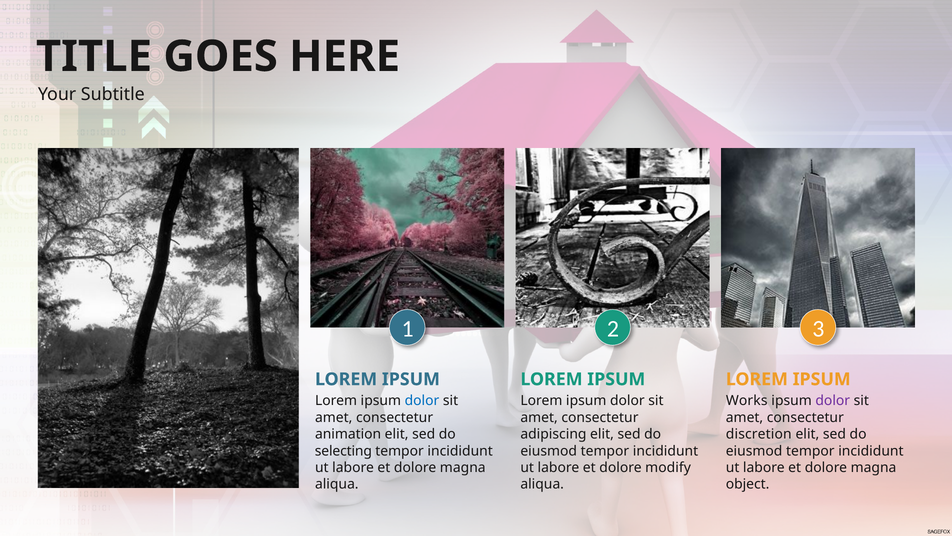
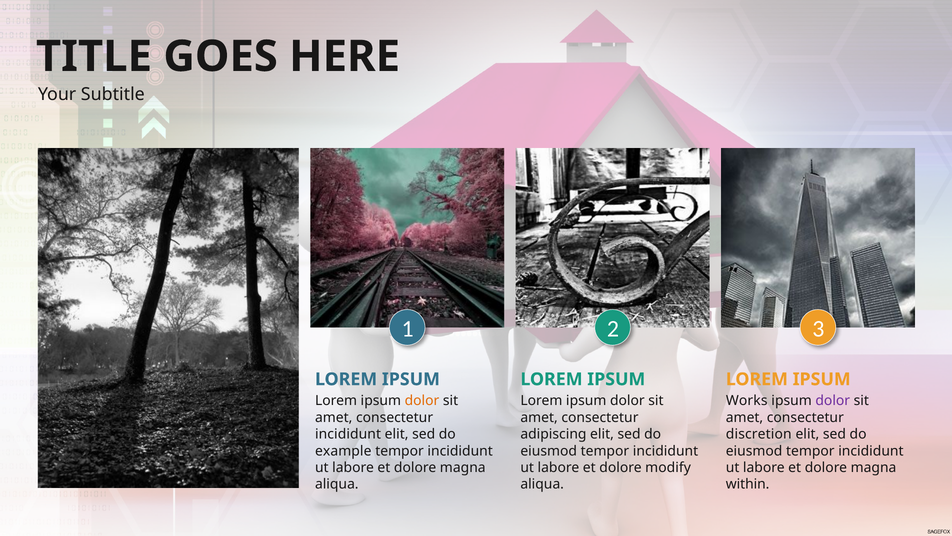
dolor colour: blue -> orange (422, 401)
animation: animation -> incididunt (348, 434)
selecting: selecting -> example (343, 451)
object: object -> within (748, 484)
